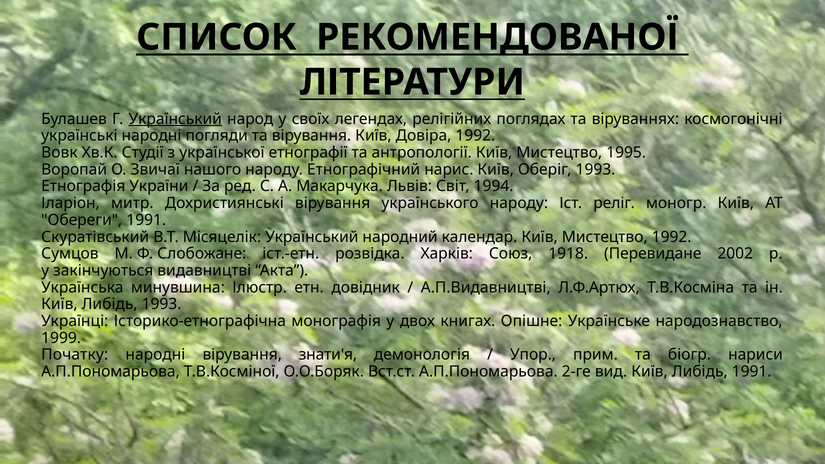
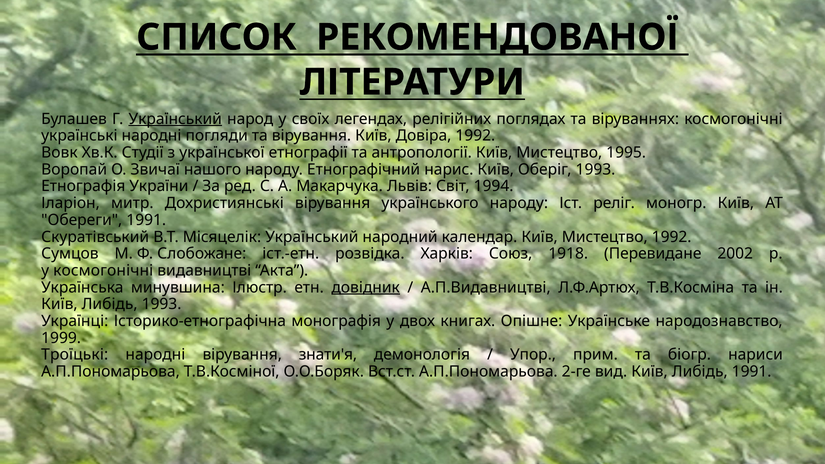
у закінчуються: закінчуються -> космогонічні (103, 271)
довідник underline: none -> present (366, 288)
Початку: Початку -> Троїцькі (75, 355)
